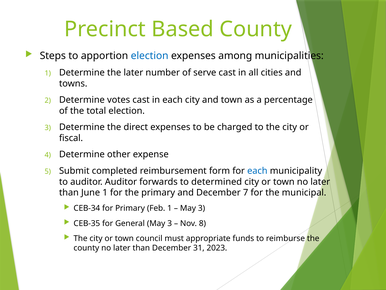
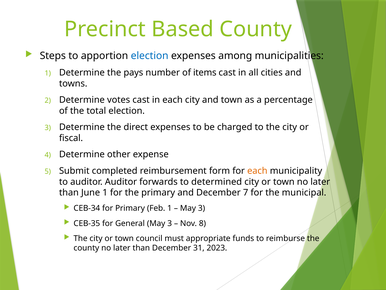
the later: later -> pays (133, 72)
serve: serve -> items (205, 72)
each colour: blue -> orange (257, 171)
